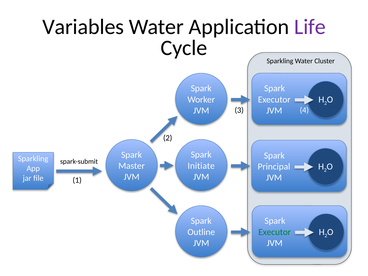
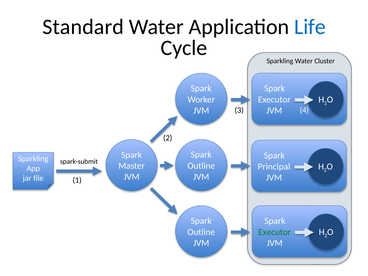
Variables: Variables -> Standard (83, 27)
Life colour: purple -> blue (310, 27)
Initiate: Initiate -> Outline (201, 166)
